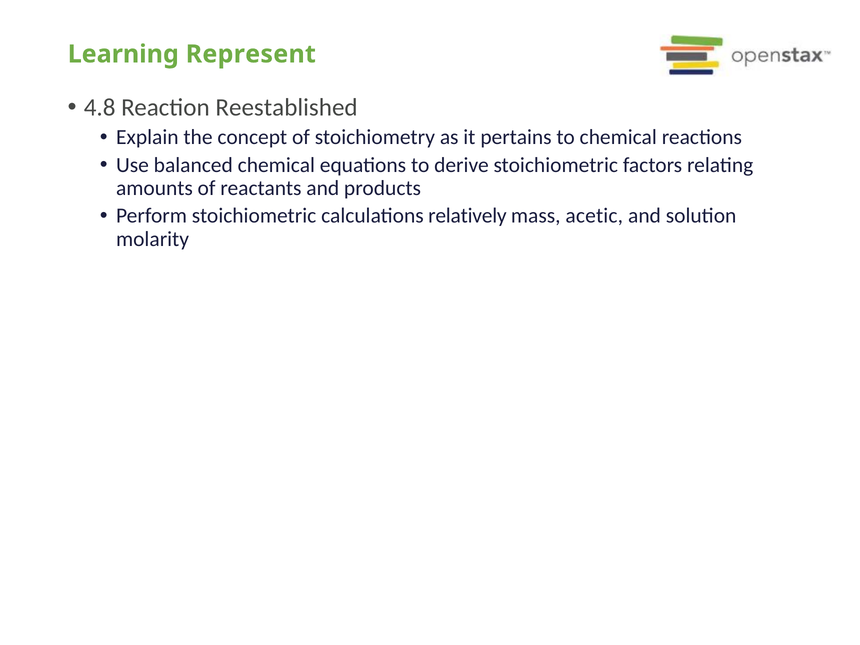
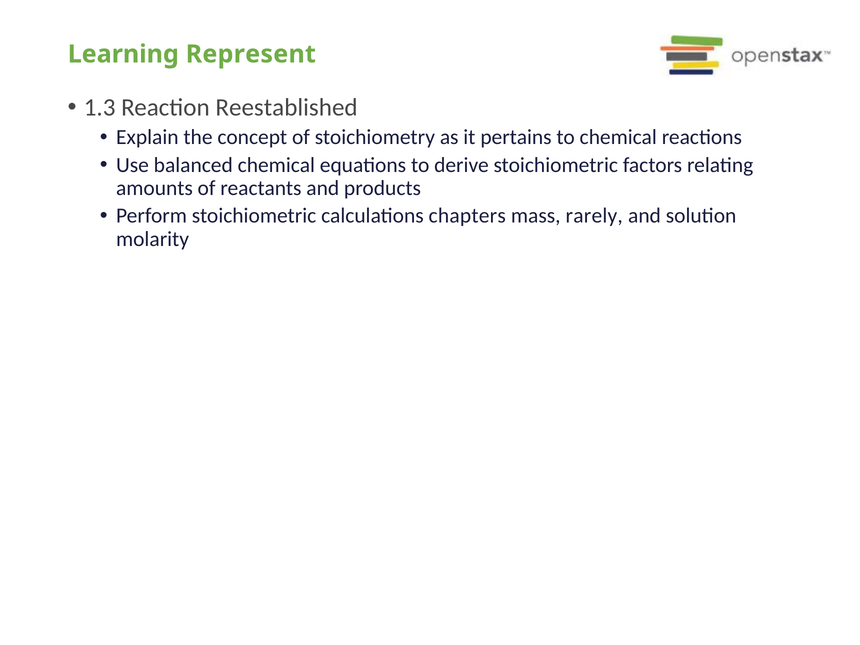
4.8: 4.8 -> 1.3 (100, 108)
relatively: relatively -> chapters (467, 216)
acetic: acetic -> rarely (594, 216)
